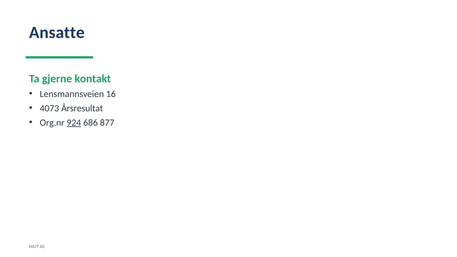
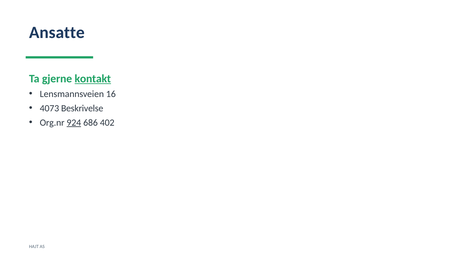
kontakt underline: none -> present (93, 79)
Årsresultat: Årsresultat -> Beskrivelse (82, 108)
877: 877 -> 402 (107, 123)
